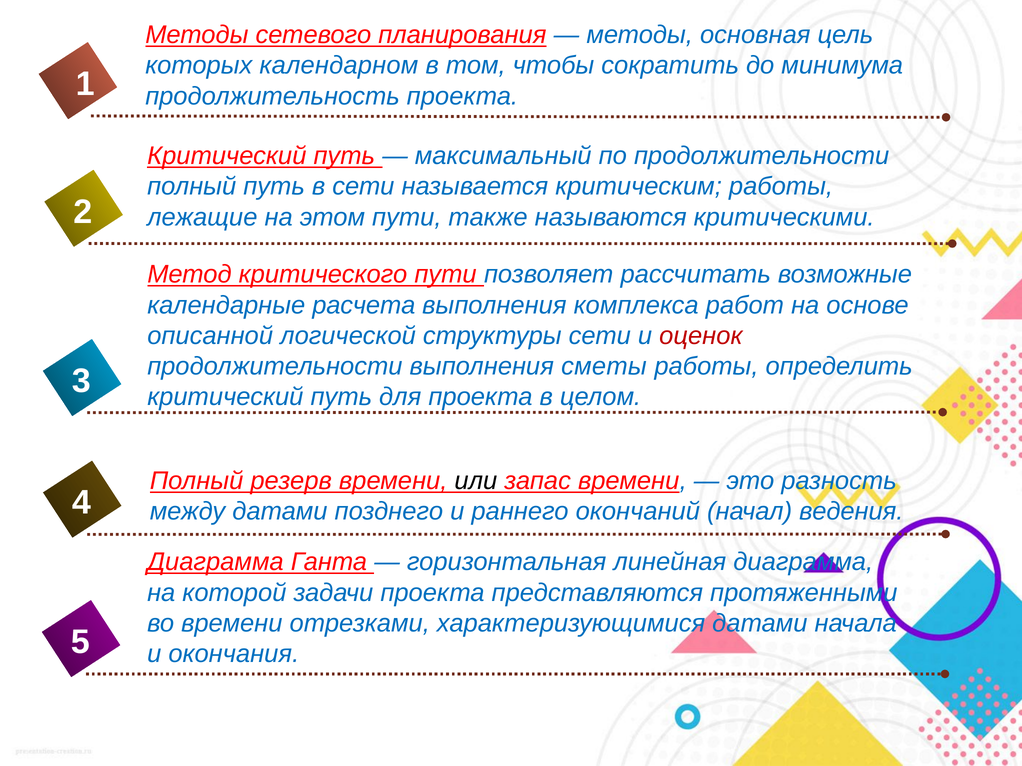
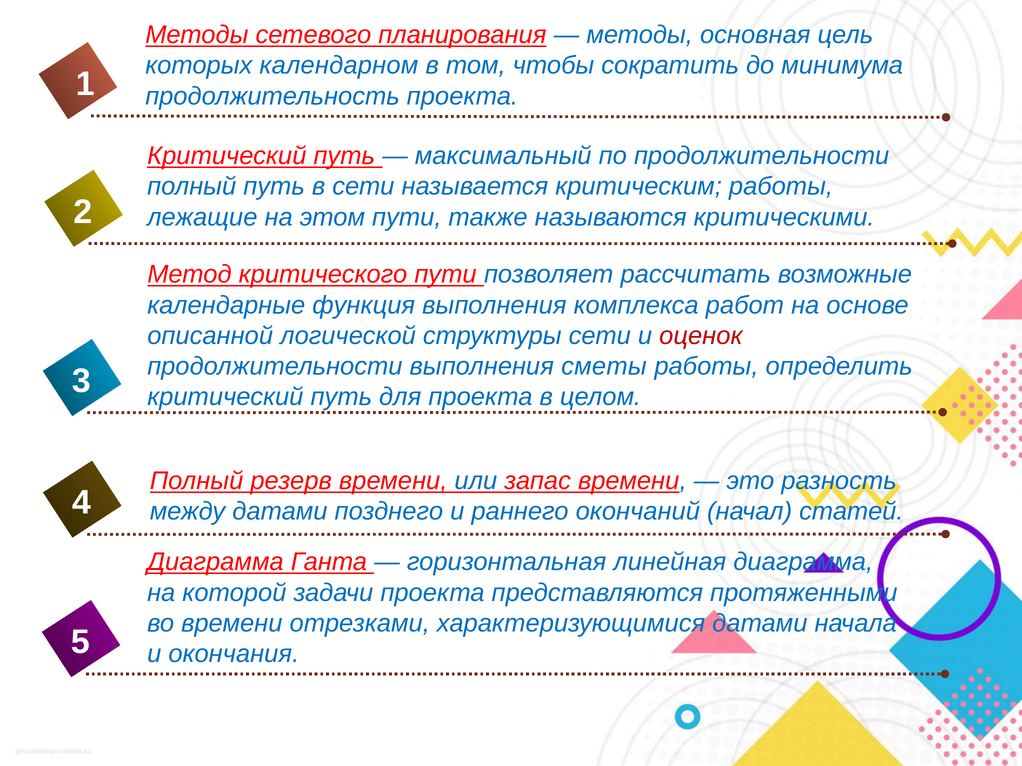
расчета: расчета -> функция (364, 305)
или colour: black -> blue (476, 481)
ведения: ведения -> статей (851, 512)
